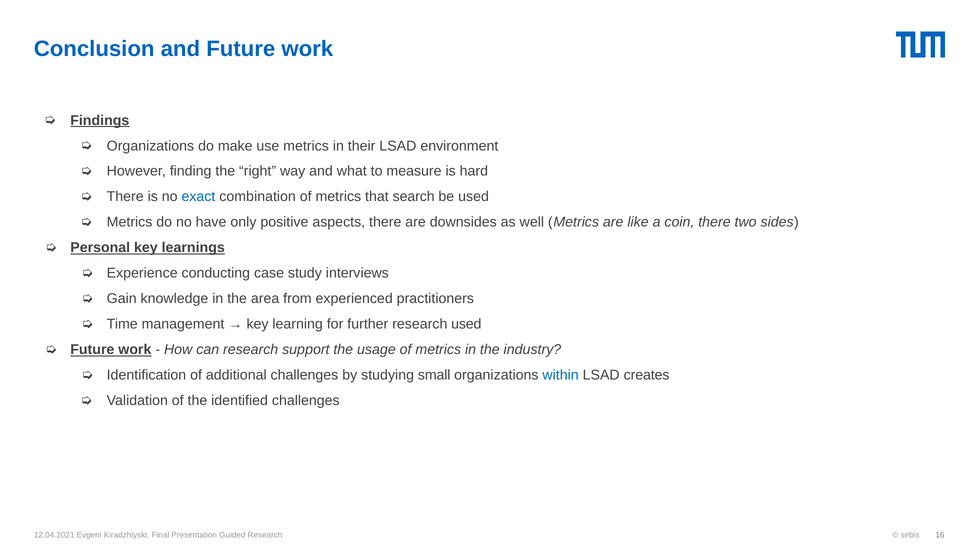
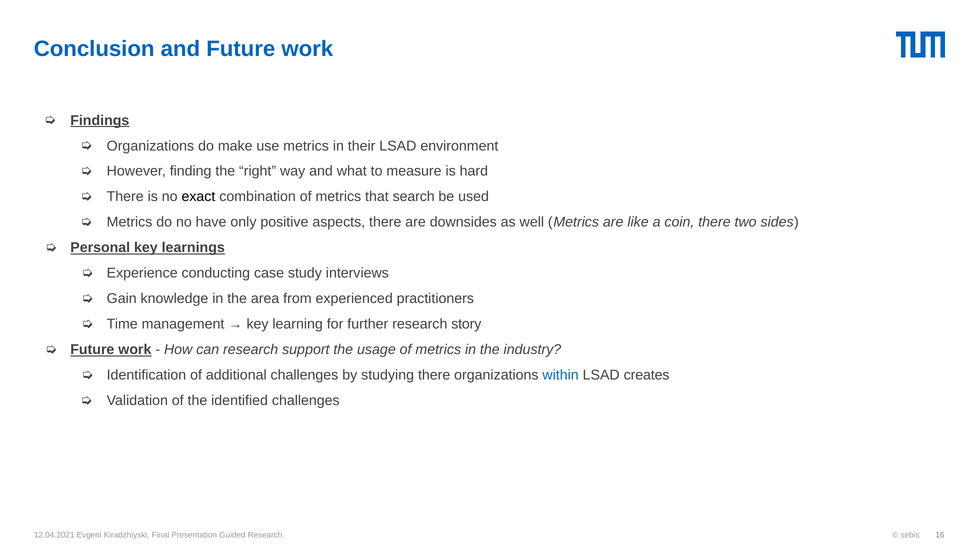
exact colour: blue -> black (198, 197)
research used: used -> story (466, 324)
studying small: small -> there (434, 375)
